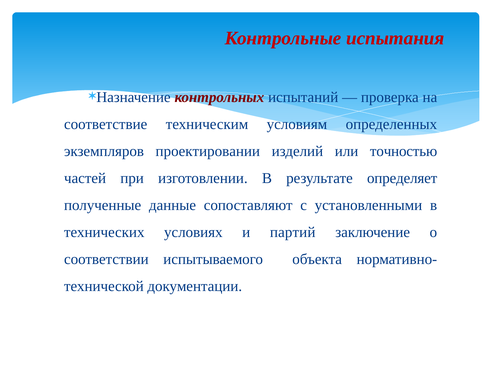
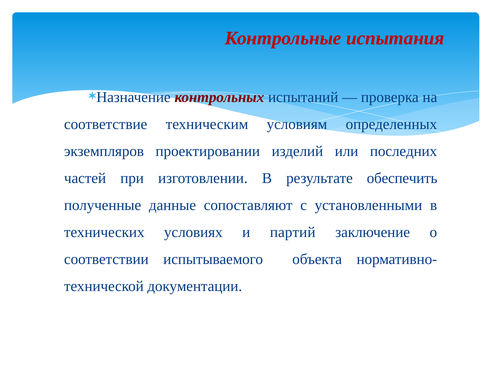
точностью: точностью -> последних (404, 151)
определяет: определяет -> обеспечить (402, 178)
